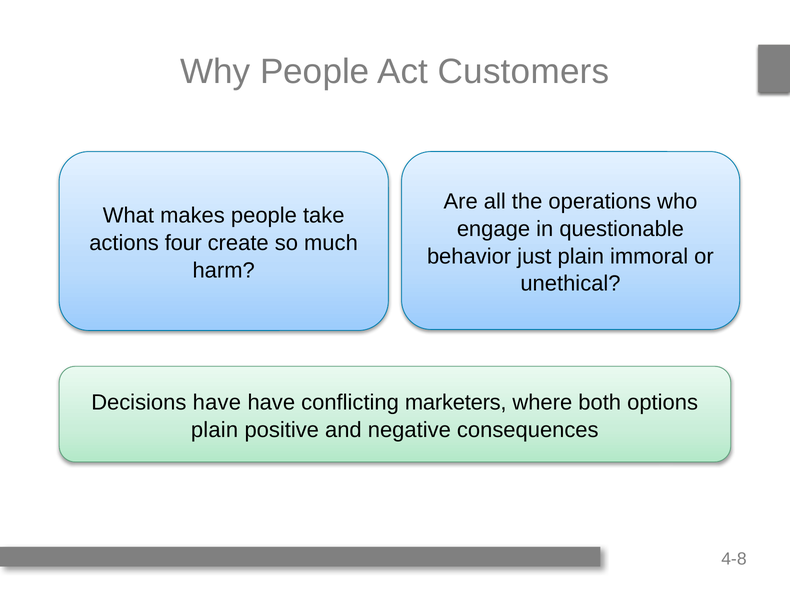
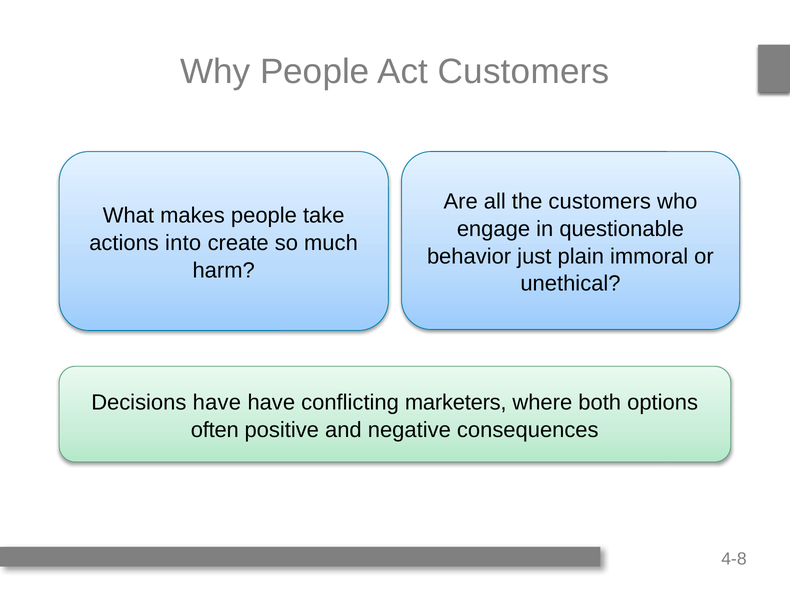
the operations: operations -> customers (600, 201)
four: four -> into (183, 243)
plain: plain -> often (215, 429)
